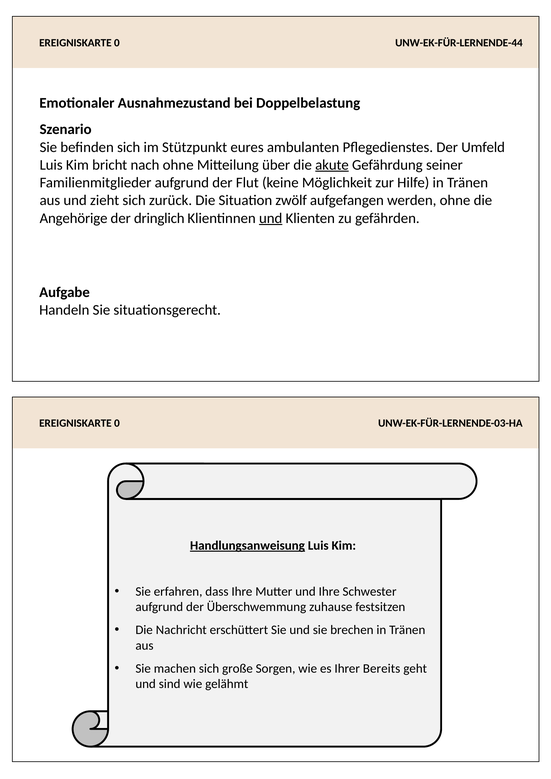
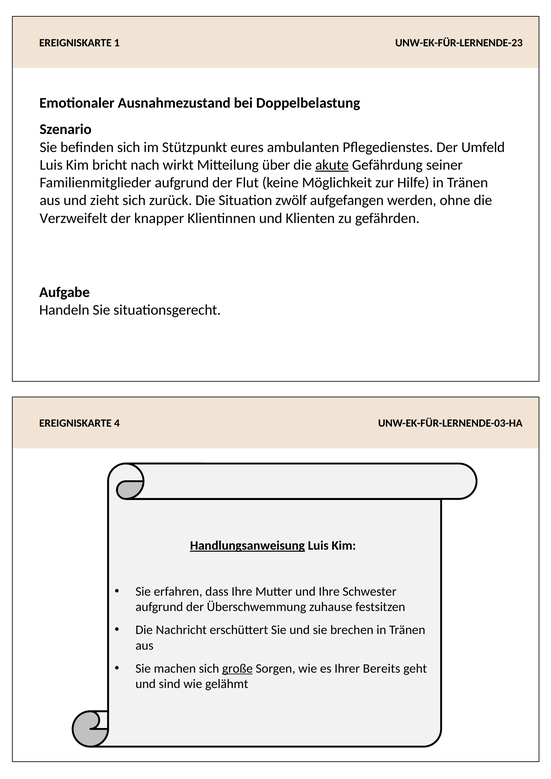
0: 0 -> 1 (117, 43)
UNW-EK-FÜR-LERNENDE-44: UNW-EK-FÜR-LERNENDE-44 -> UNW-EK-FÜR-LERNENDE-23 (459, 43)
nach ohne: ohne -> wirkt (178, 165)
Angehörige: Angehörige -> Verzweifelt (73, 218)
dringlich: dringlich -> knapper (159, 218)
und underline: present -> none (271, 218)
0: 0 -> 4 (117, 424)
große underline: none -> present (237, 669)
